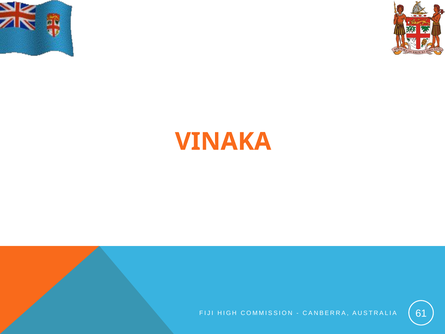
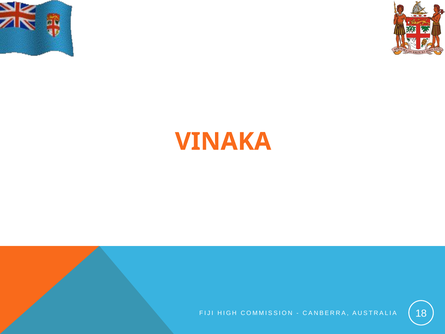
61: 61 -> 18 (421, 313)
